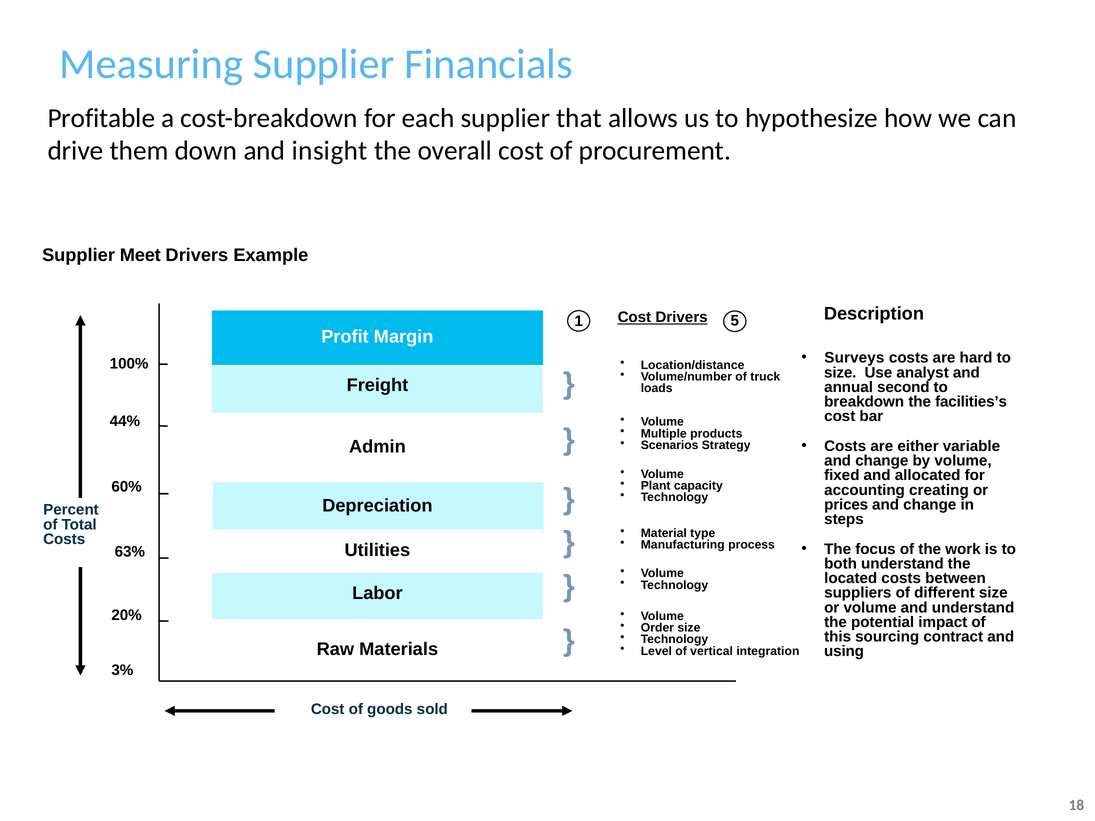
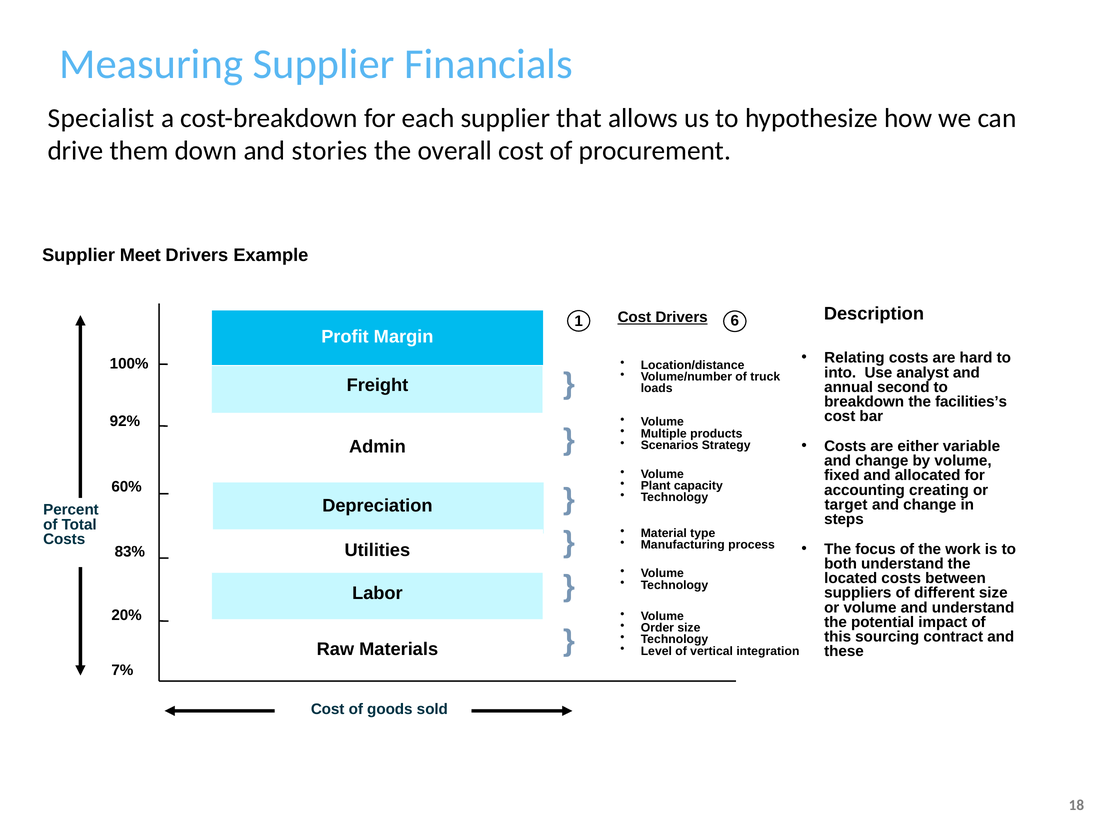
Profitable: Profitable -> Specialist (101, 118)
insight: insight -> stories (330, 151)
5: 5 -> 6 (735, 321)
Surveys: Surveys -> Relating (854, 358)
size: size -> into (840, 373)
44%: 44% -> 92% (125, 421)
prices: prices -> target (846, 505)
63%: 63% -> 83% (130, 552)
using: using -> these (844, 652)
3%: 3% -> 7% (122, 670)
